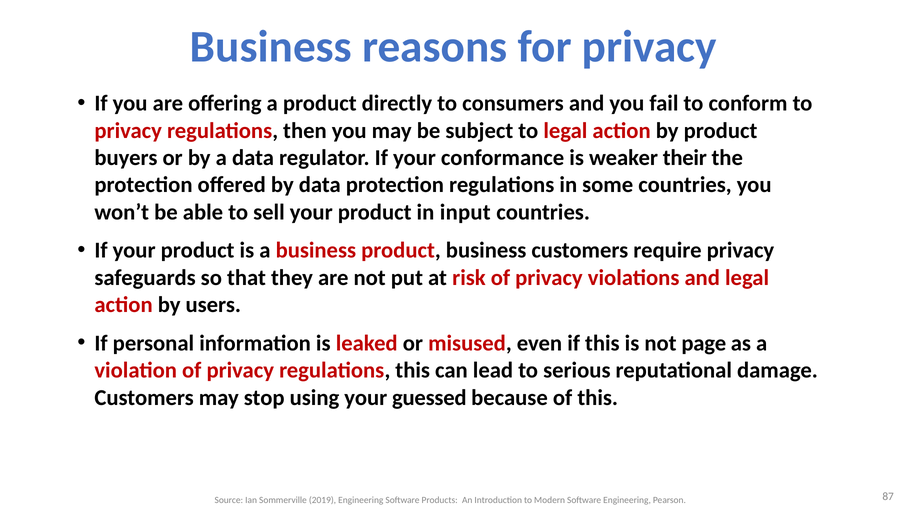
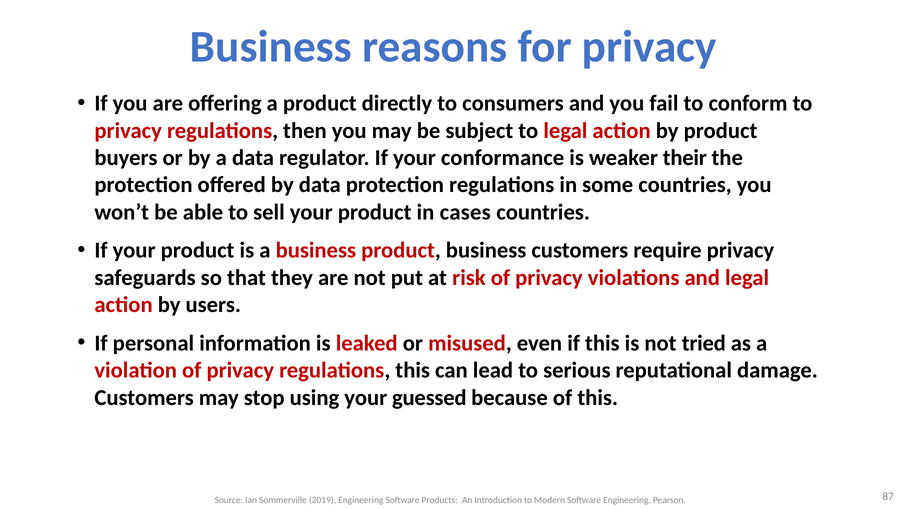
input: input -> cases (465, 212)
page: page -> tried (704, 344)
